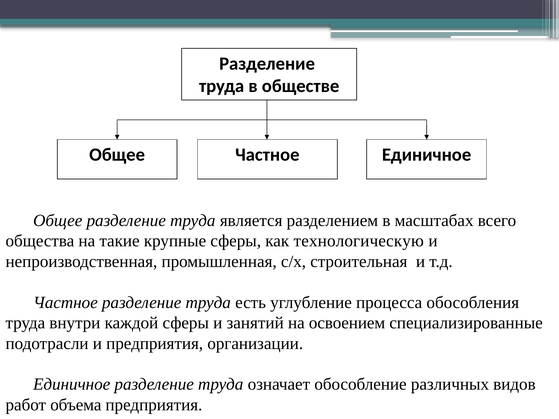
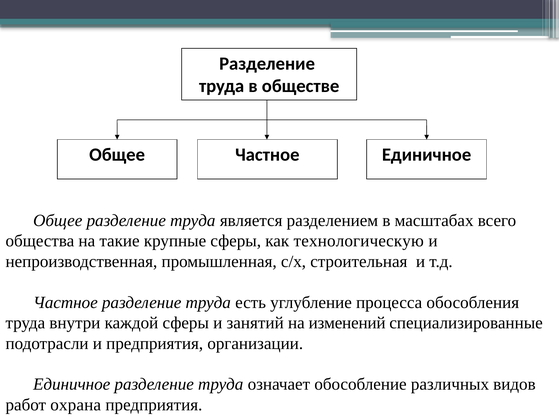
освоением: освоением -> изменений (347, 323)
объема: объема -> охрана (76, 405)
